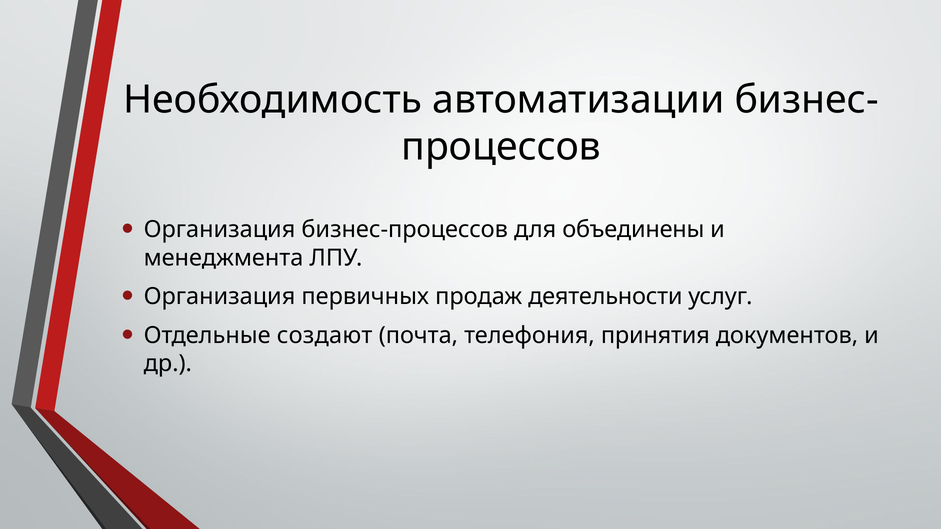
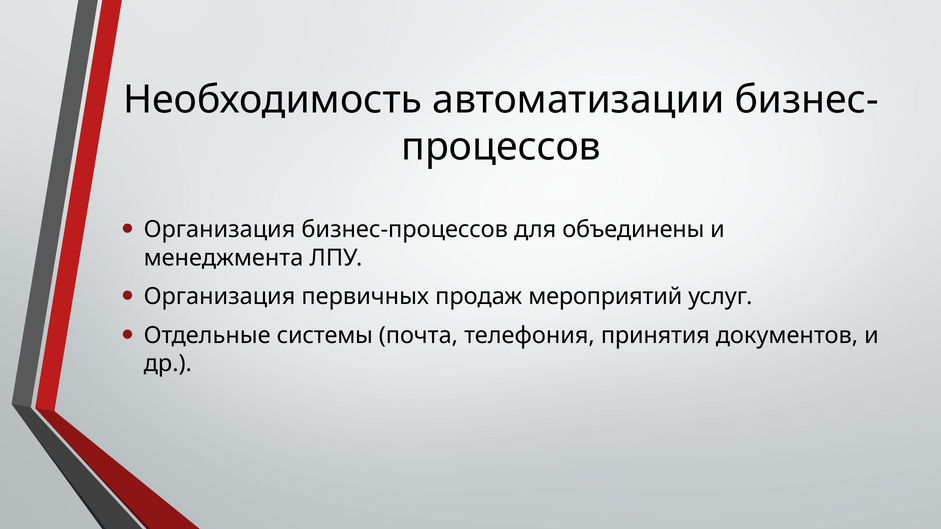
деятельности: деятельности -> мероприятий (605, 297)
создают: создают -> системы (325, 336)
